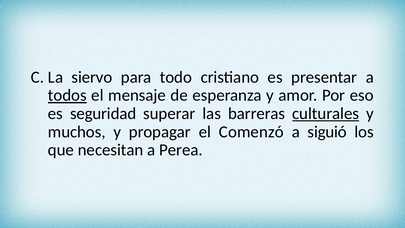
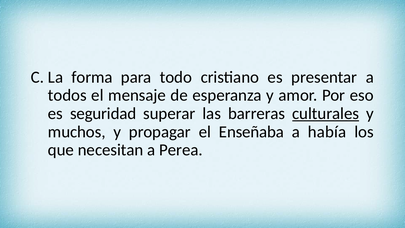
siervo: siervo -> forma (92, 77)
todos underline: present -> none (67, 95)
Comenzó: Comenzó -> Enseñaba (251, 132)
siguió: siguió -> había (327, 132)
